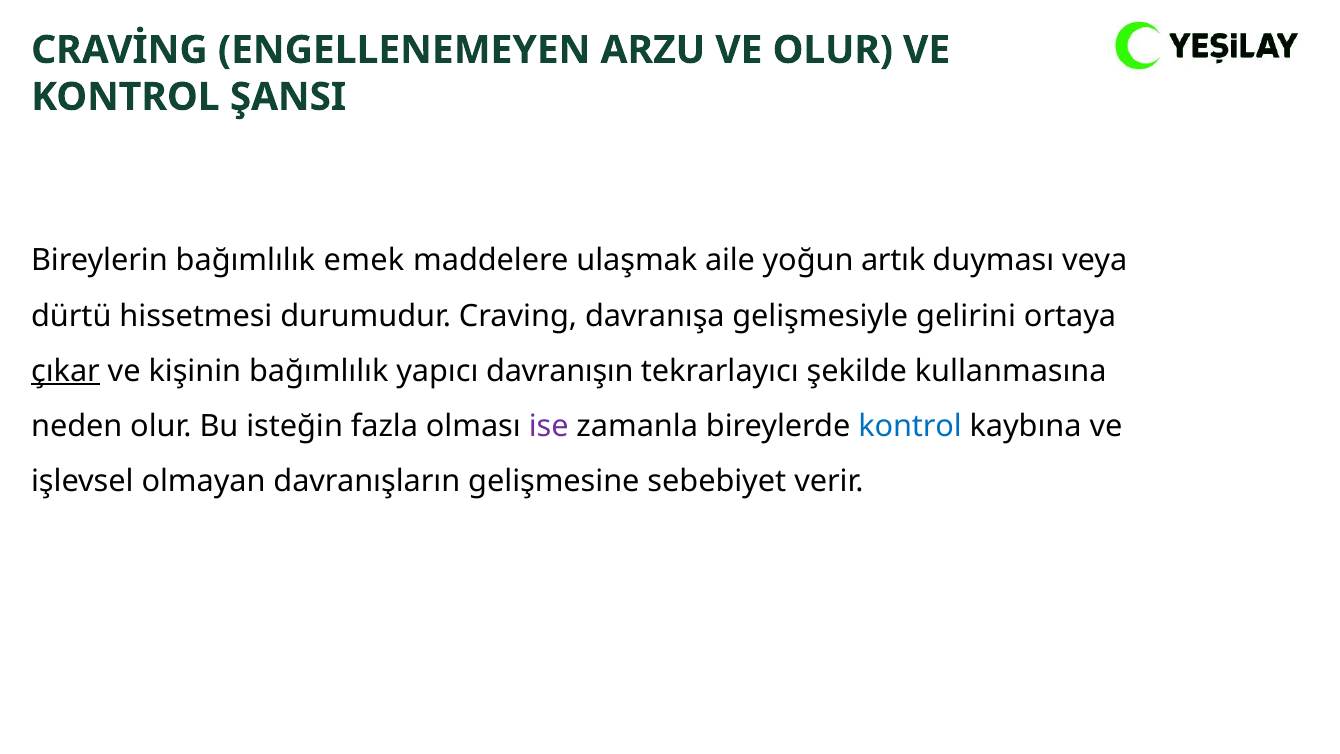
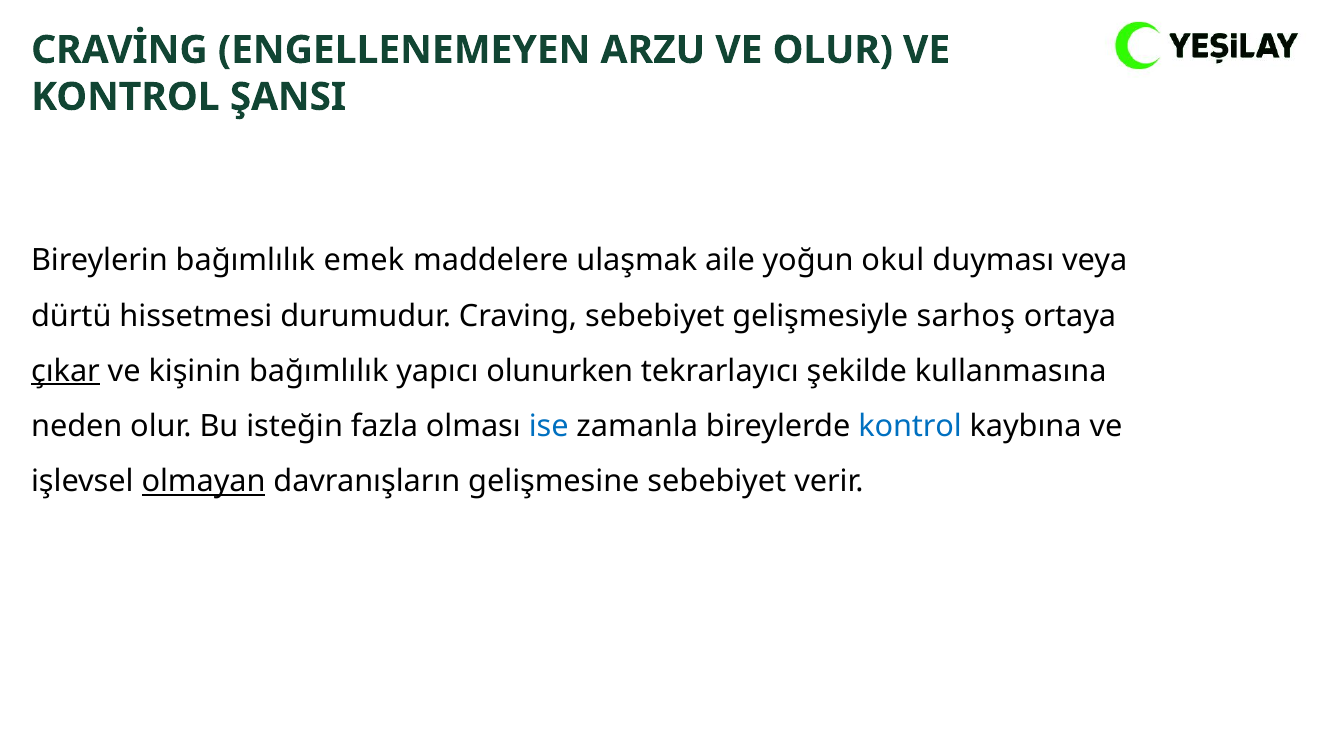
artık: artık -> okul (893, 261)
Craving davranışa: davranışa -> sebebiyet (655, 316)
gelirini: gelirini -> sarhoş (966, 316)
davranışın: davranışın -> olunurken (560, 371)
ise colour: purple -> blue (549, 426)
olmayan underline: none -> present (204, 482)
